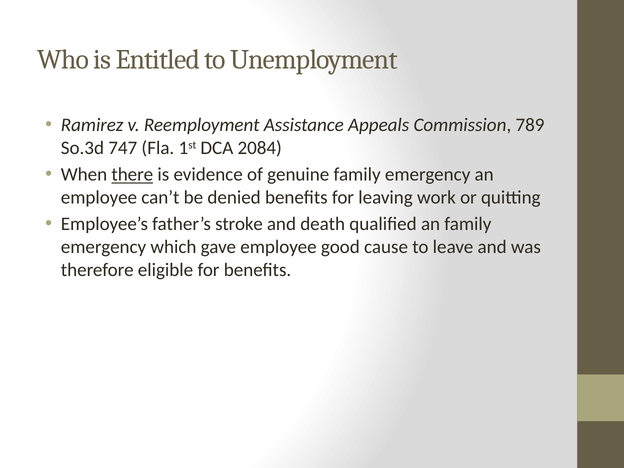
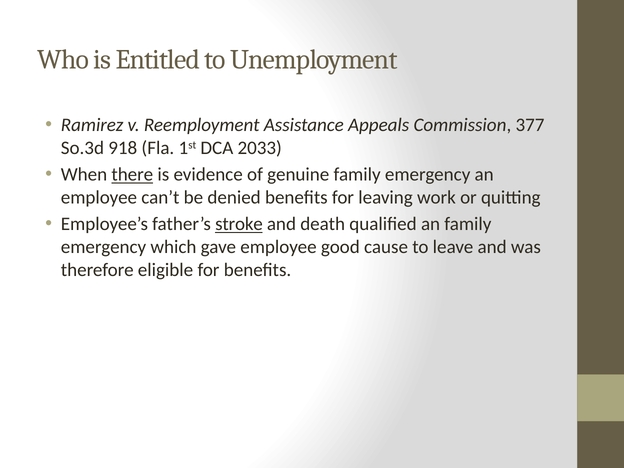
789: 789 -> 377 (530, 125)
747: 747 -> 918 (123, 148)
2084: 2084 -> 2033 (260, 148)
stroke underline: none -> present (239, 224)
